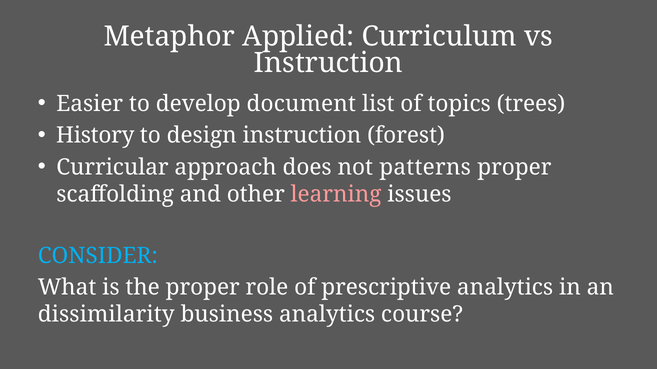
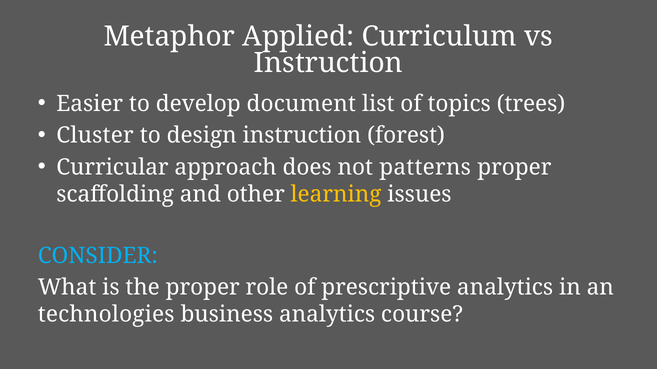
History: History -> Cluster (95, 136)
learning colour: pink -> yellow (336, 194)
dissimilarity: dissimilarity -> technologies (106, 315)
